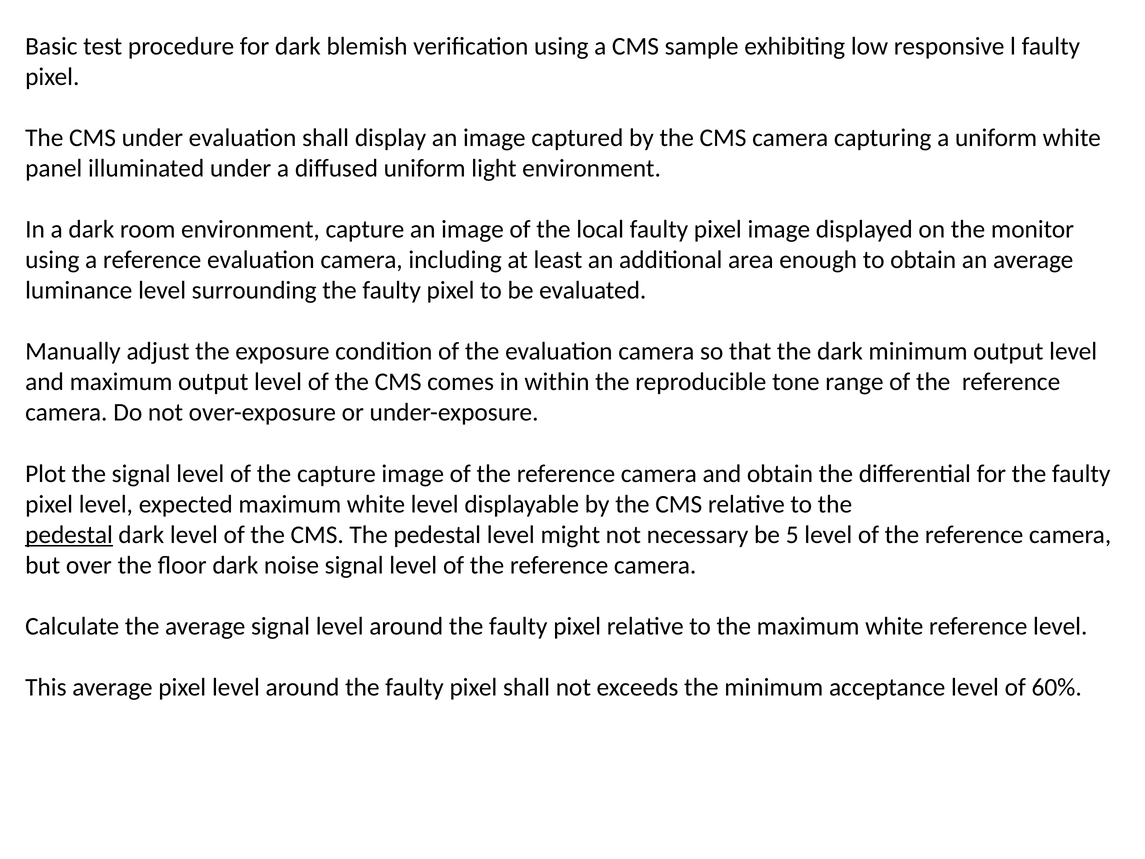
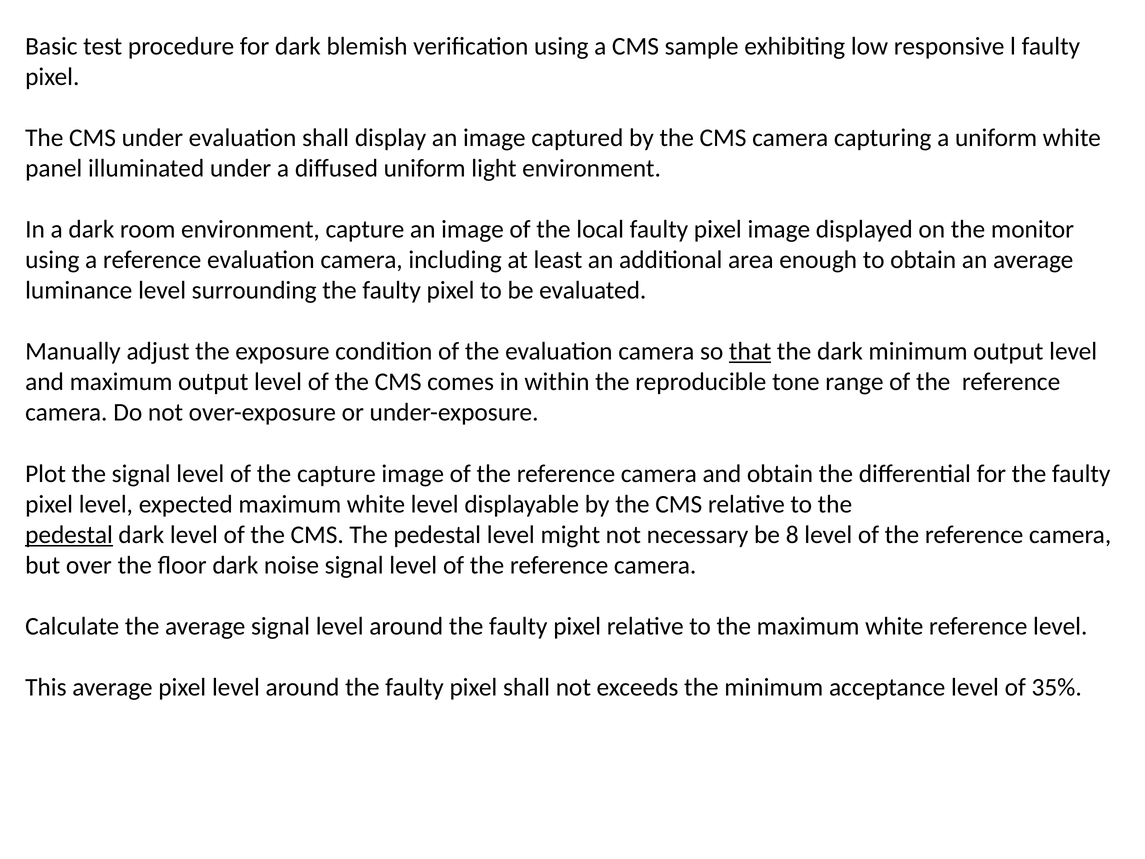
that underline: none -> present (750, 351)
5: 5 -> 8 (792, 535)
60%: 60% -> 35% (1057, 687)
